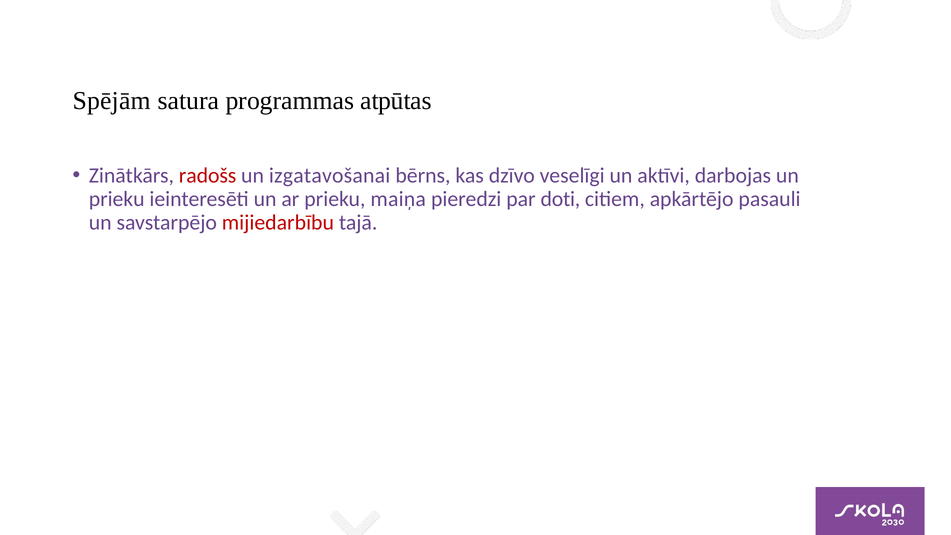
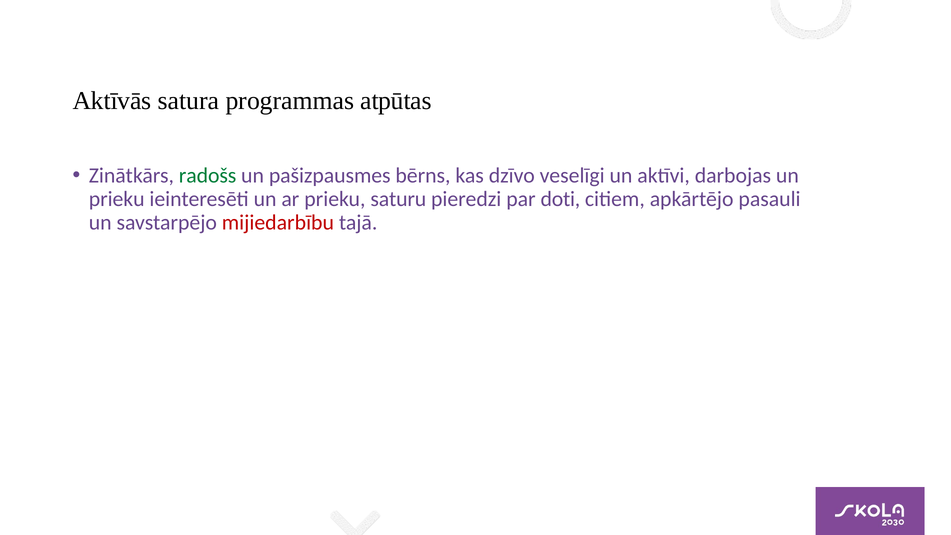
Spējām: Spējām -> Aktīvās (112, 101)
radošs colour: red -> green (208, 176)
izgatavošanai: izgatavošanai -> pašizpausmes (330, 176)
maiņa: maiņa -> saturu (398, 199)
